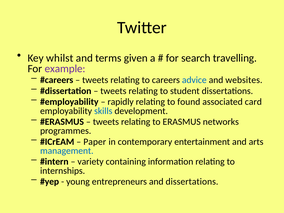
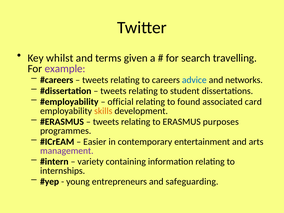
websites: websites -> networks (244, 80)
rapidly: rapidly -> official (121, 102)
skills colour: blue -> orange (103, 111)
networks: networks -> purposes (221, 122)
Paper: Paper -> Easier (95, 142)
management colour: blue -> purple (67, 151)
and dissertations: dissertations -> safeguarding (192, 182)
